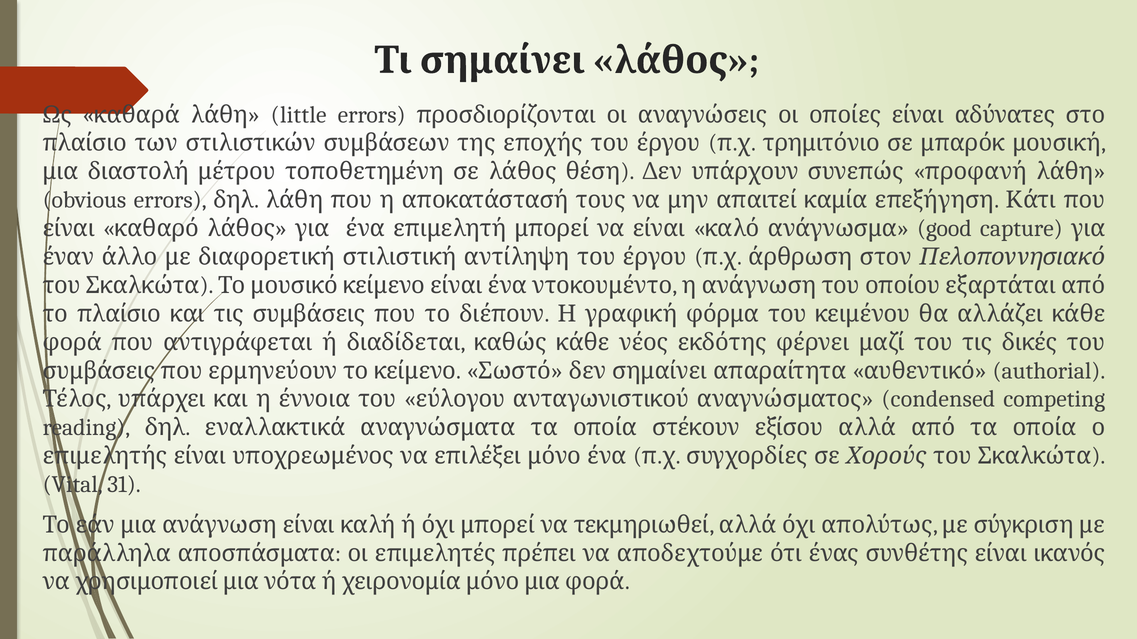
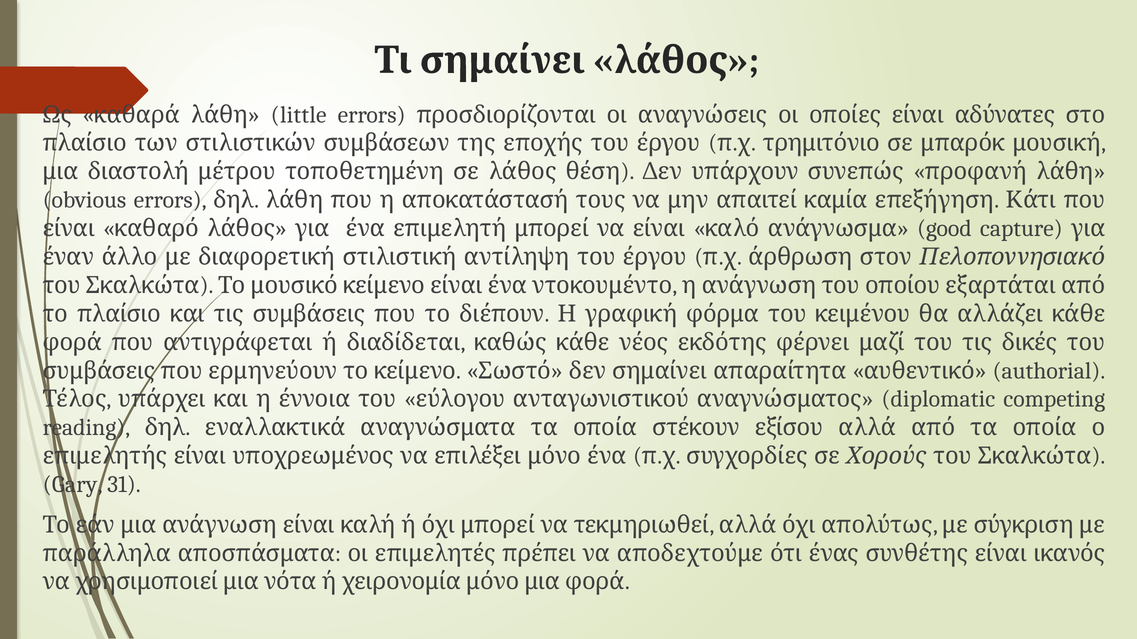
condensed: condensed -> diplomatic (943, 400)
Vital: Vital -> Gary (73, 485)
